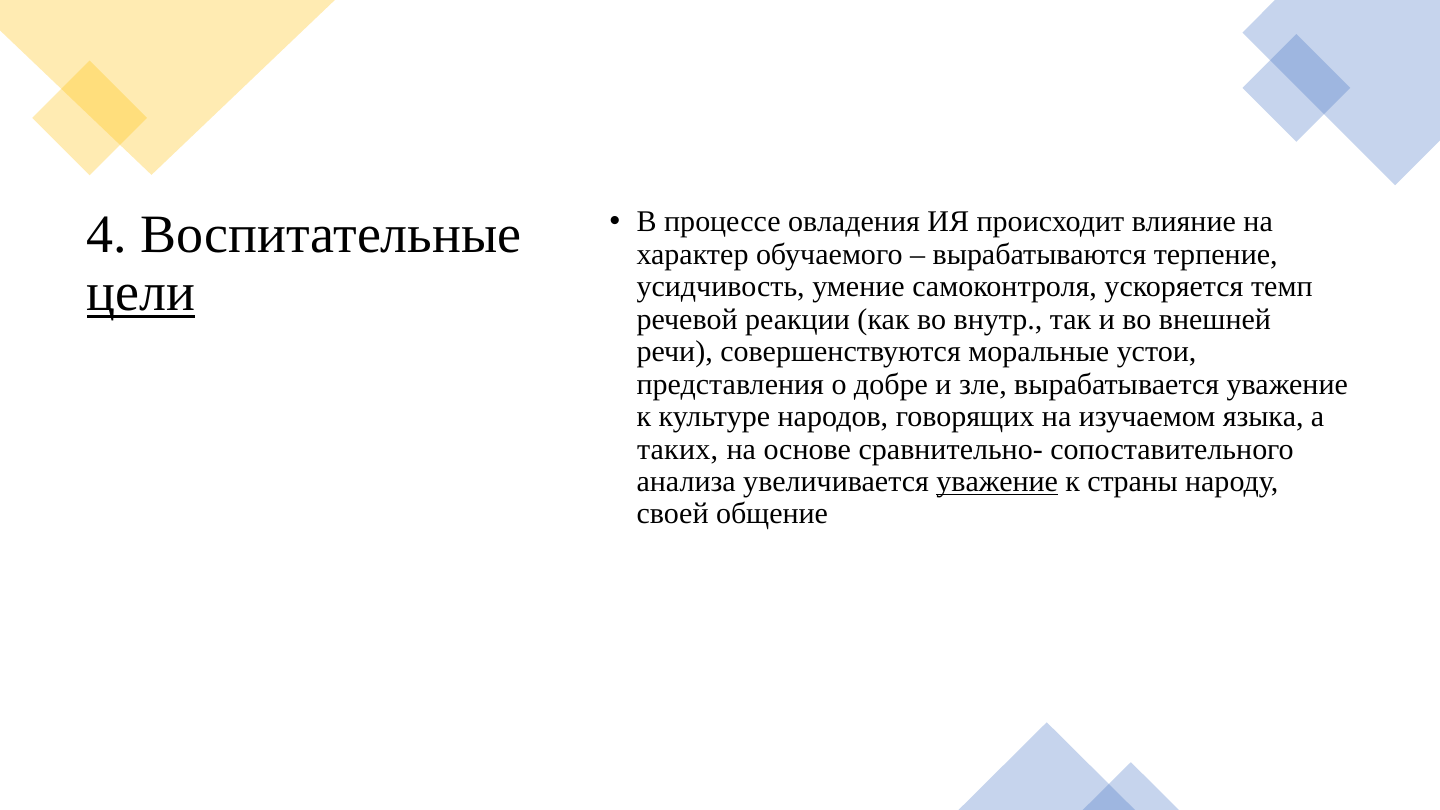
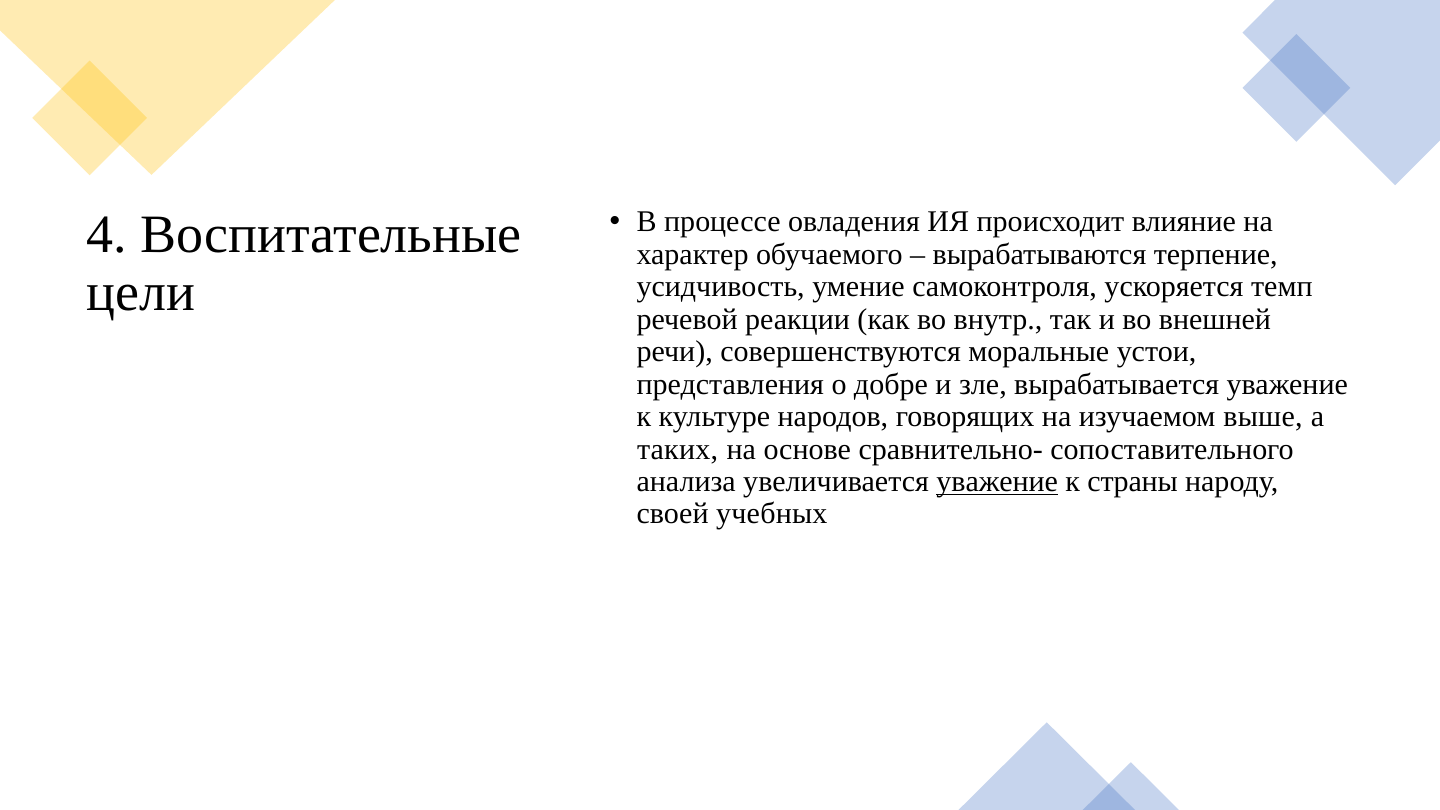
цели underline: present -> none (141, 293)
языка: языка -> выше (1263, 417)
общение: общение -> учебных (772, 514)
